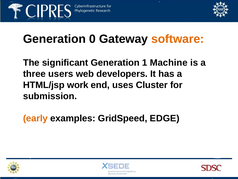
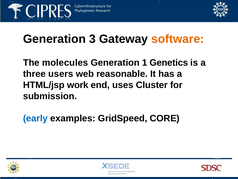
0: 0 -> 3 (92, 39)
significant: significant -> molecules (65, 63)
Machine: Machine -> Genetics (169, 63)
developers: developers -> reasonable (122, 74)
early colour: orange -> blue (35, 118)
EDGE: EDGE -> CORE (165, 118)
